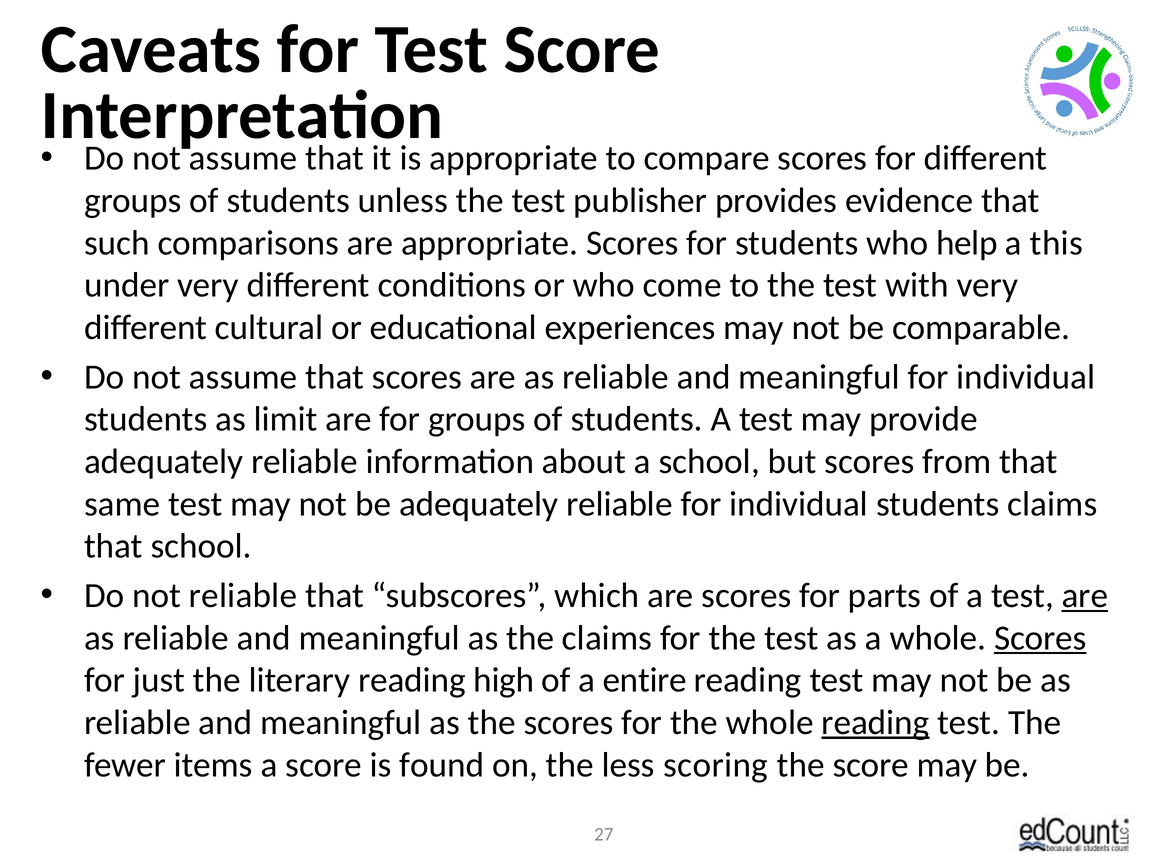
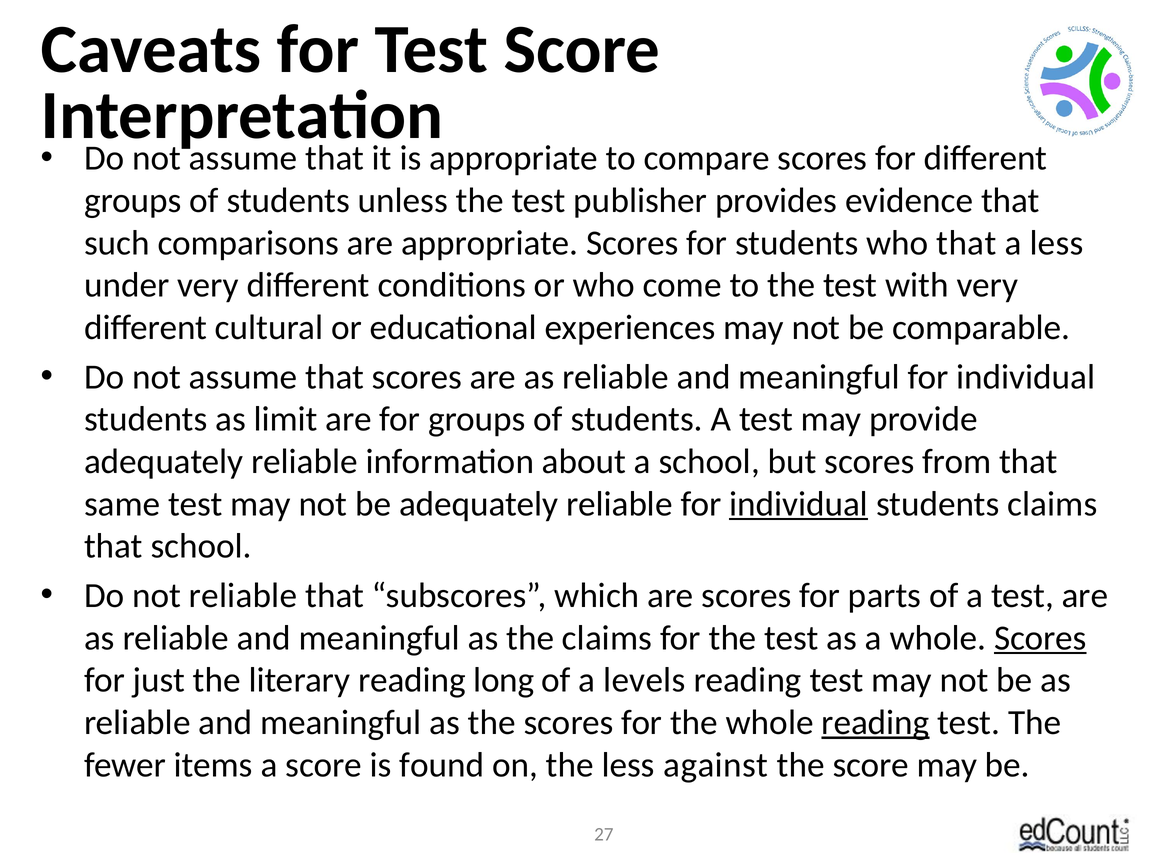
who help: help -> that (966, 243)
a this: this -> less (1057, 243)
individual underline: none -> present (799, 504)
are underline: present -> none (1085, 595)
high: high -> long (504, 680)
entire: entire -> levels (644, 680)
scoring: scoring -> against (716, 764)
